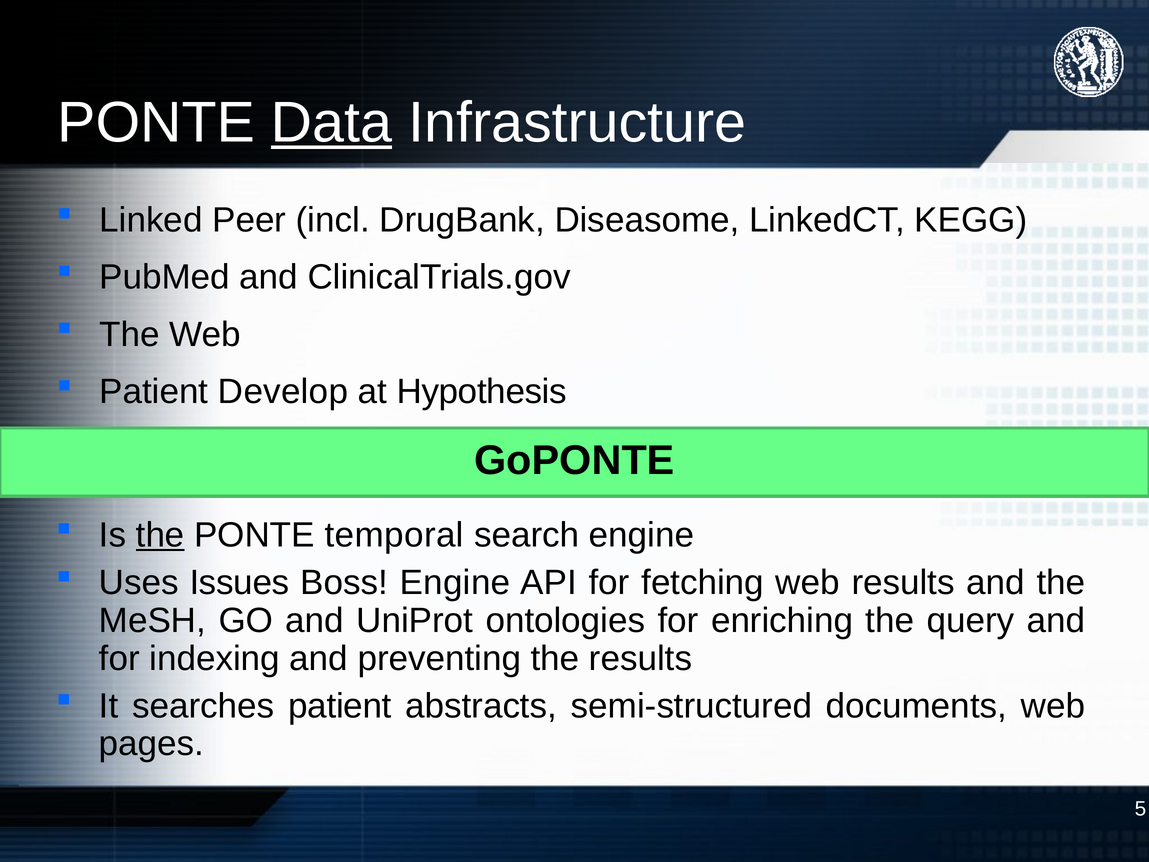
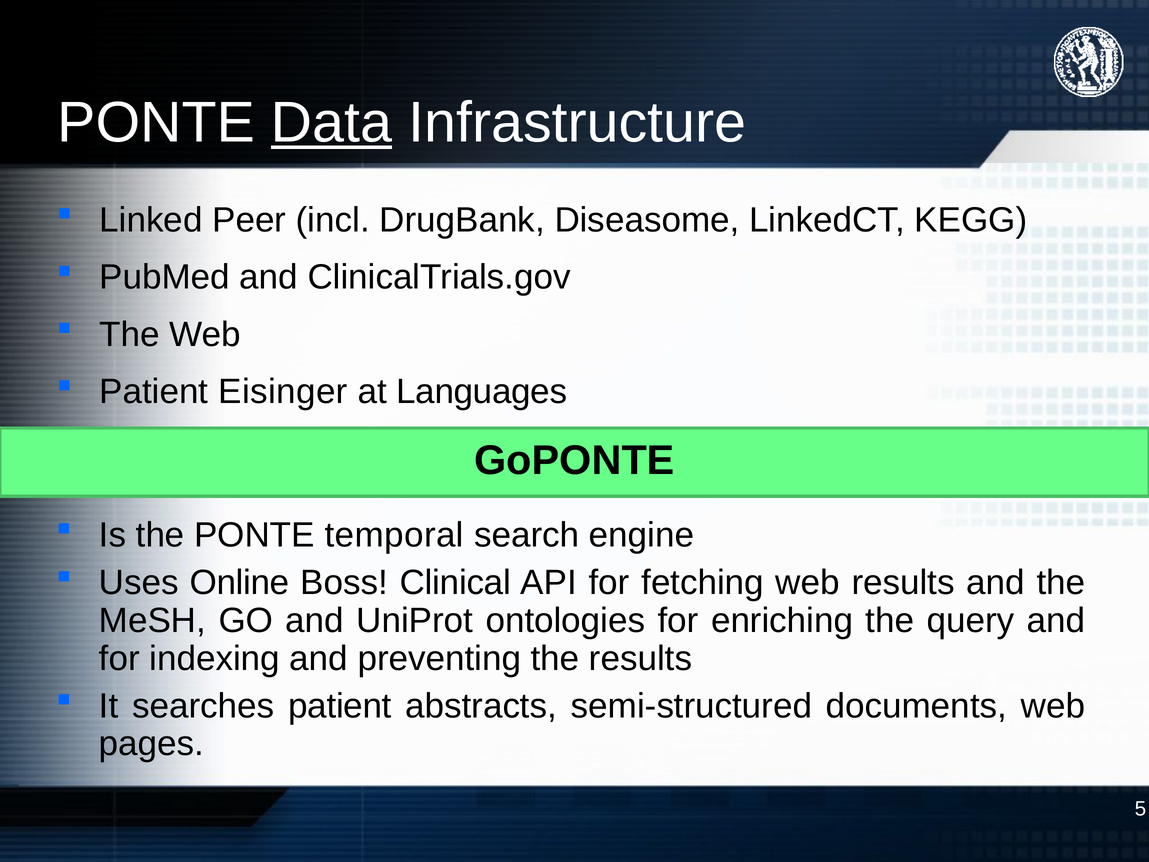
Develop: Develop -> Eisinger (283, 392)
Hypothesis: Hypothesis -> Languages (482, 392)
the underline: present -> none (160, 535)
Issues: Issues -> Online (239, 582)
Boss Engine: Engine -> Clinical (455, 582)
